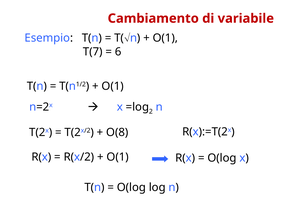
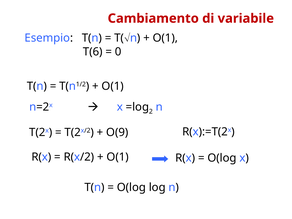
T(7: T(7 -> T(6 (93, 52)
6: 6 -> 0 (118, 52)
O(8: O(8 -> O(9 (117, 132)
